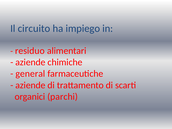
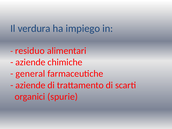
circuito: circuito -> verdura (34, 28)
parchi: parchi -> spurie (63, 97)
